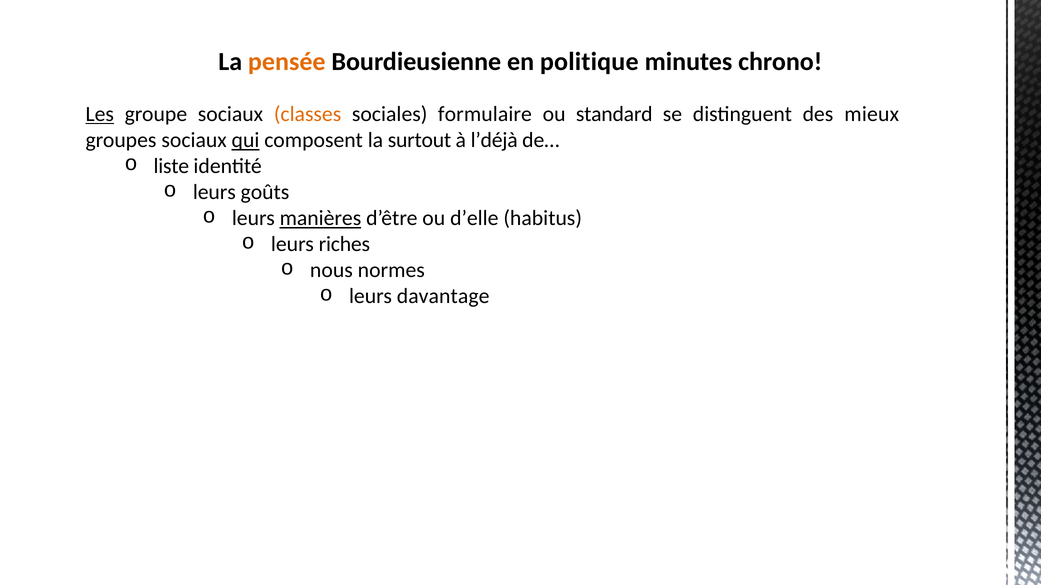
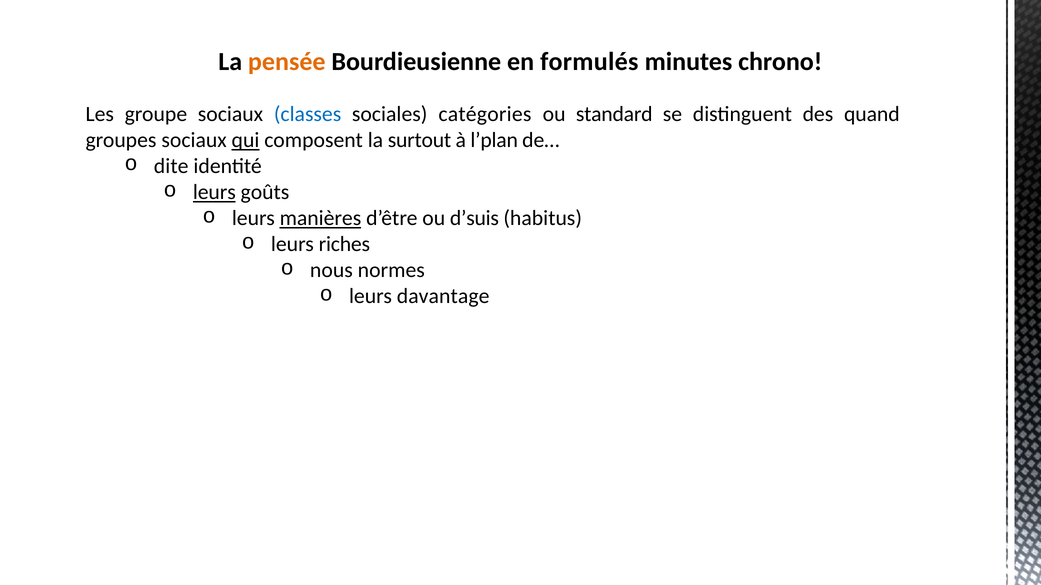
politique: politique -> formulés (589, 62)
Les underline: present -> none (100, 114)
classes colour: orange -> blue (308, 114)
formulaire: formulaire -> catégories (485, 114)
mieux: mieux -> quand (872, 114)
l’déjà: l’déjà -> l’plan (494, 140)
liste: liste -> dite (171, 166)
leurs underline: none -> present (214, 192)
d’elle: d’elle -> d’suis (474, 219)
